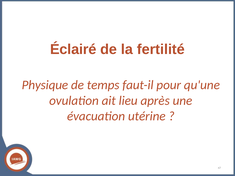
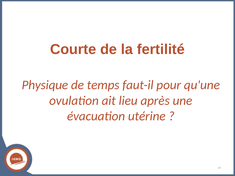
Éclairé: Éclairé -> Courte (73, 49)
